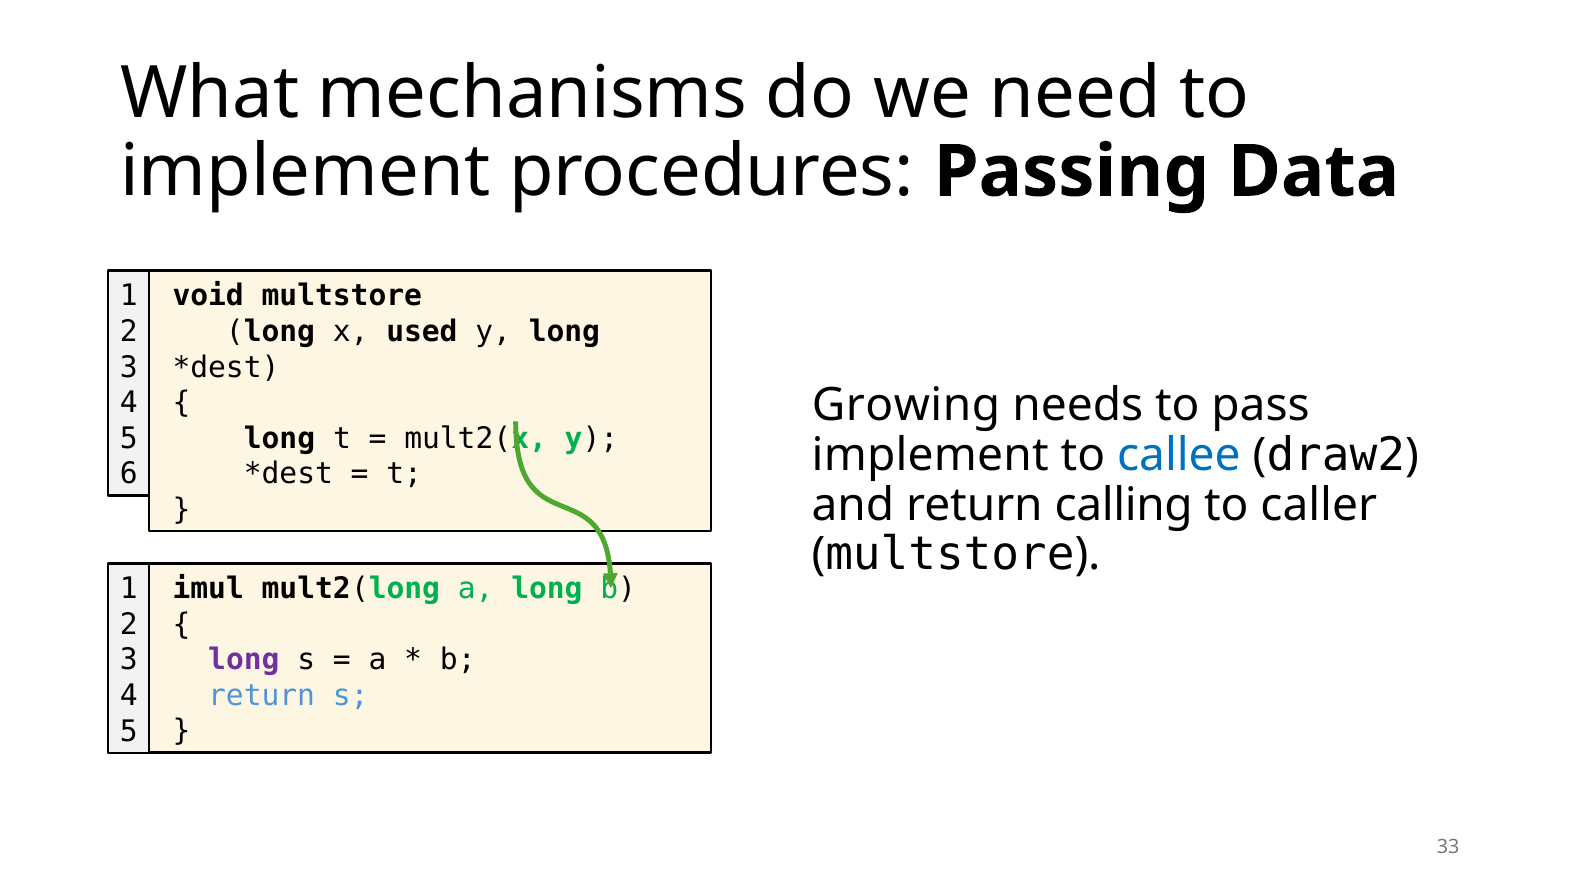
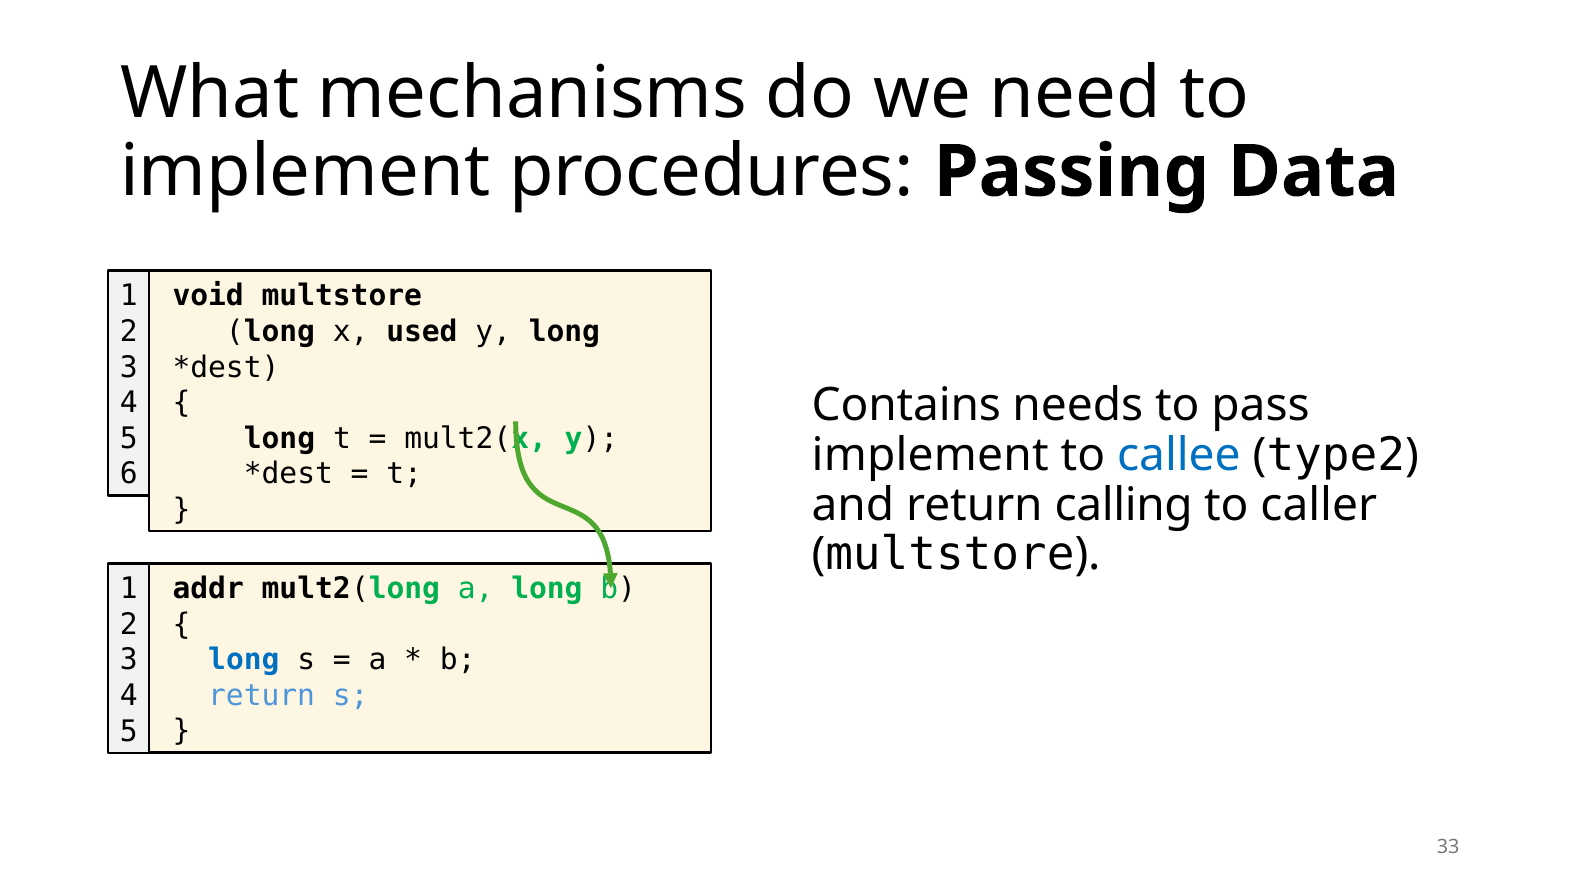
Growing: Growing -> Contains (906, 405)
draw2: draw2 -> type2 (1336, 455)
imul: imul -> addr (208, 589)
long colour: purple -> blue (244, 660)
